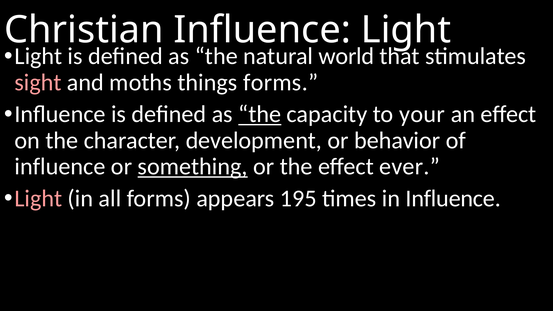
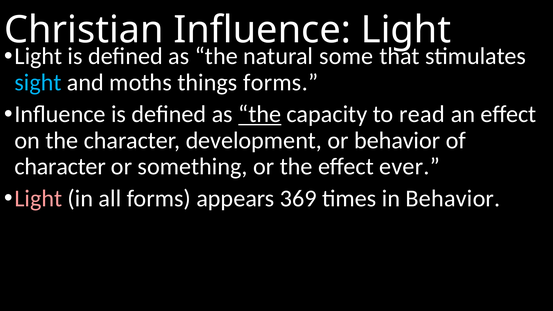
world: world -> some (346, 56)
sight colour: pink -> light blue (38, 82)
your: your -> read (422, 114)
influence: influence -> character (60, 167)
something underline: present -> none (193, 167)
195: 195 -> 369 (298, 198)
in Influence: Influence -> Behavior (453, 198)
